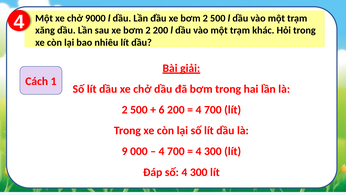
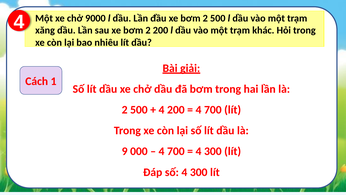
6: 6 -> 4 (162, 110)
